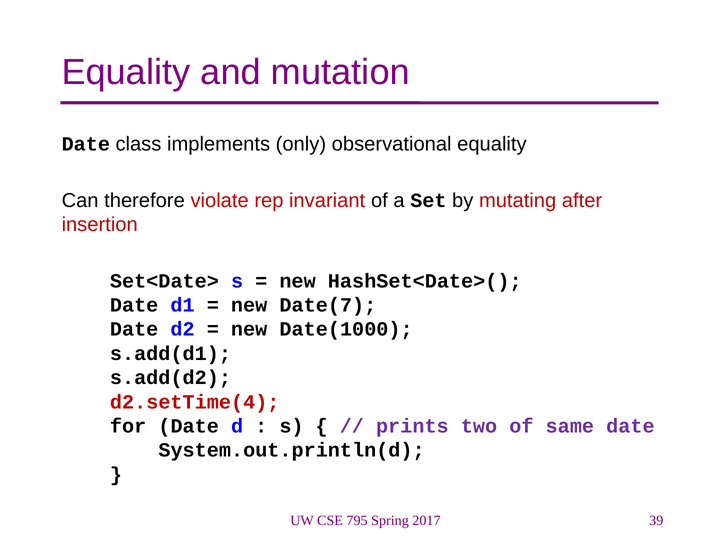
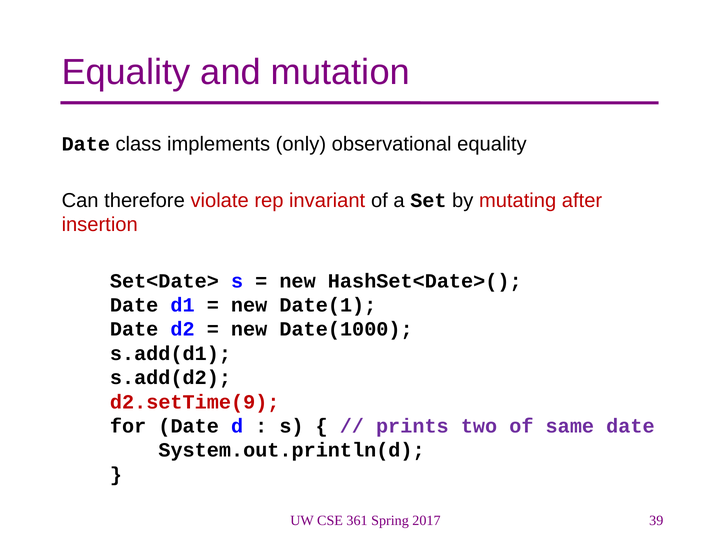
Date(7: Date(7 -> Date(1 (328, 305)
d2.setTime(4: d2.setTime(4 -> d2.setTime(9 (195, 402)
795: 795 -> 361 (357, 521)
